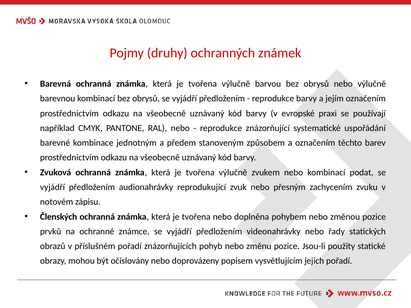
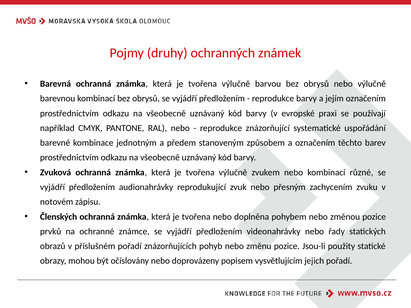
podat: podat -> různé (361, 173)
